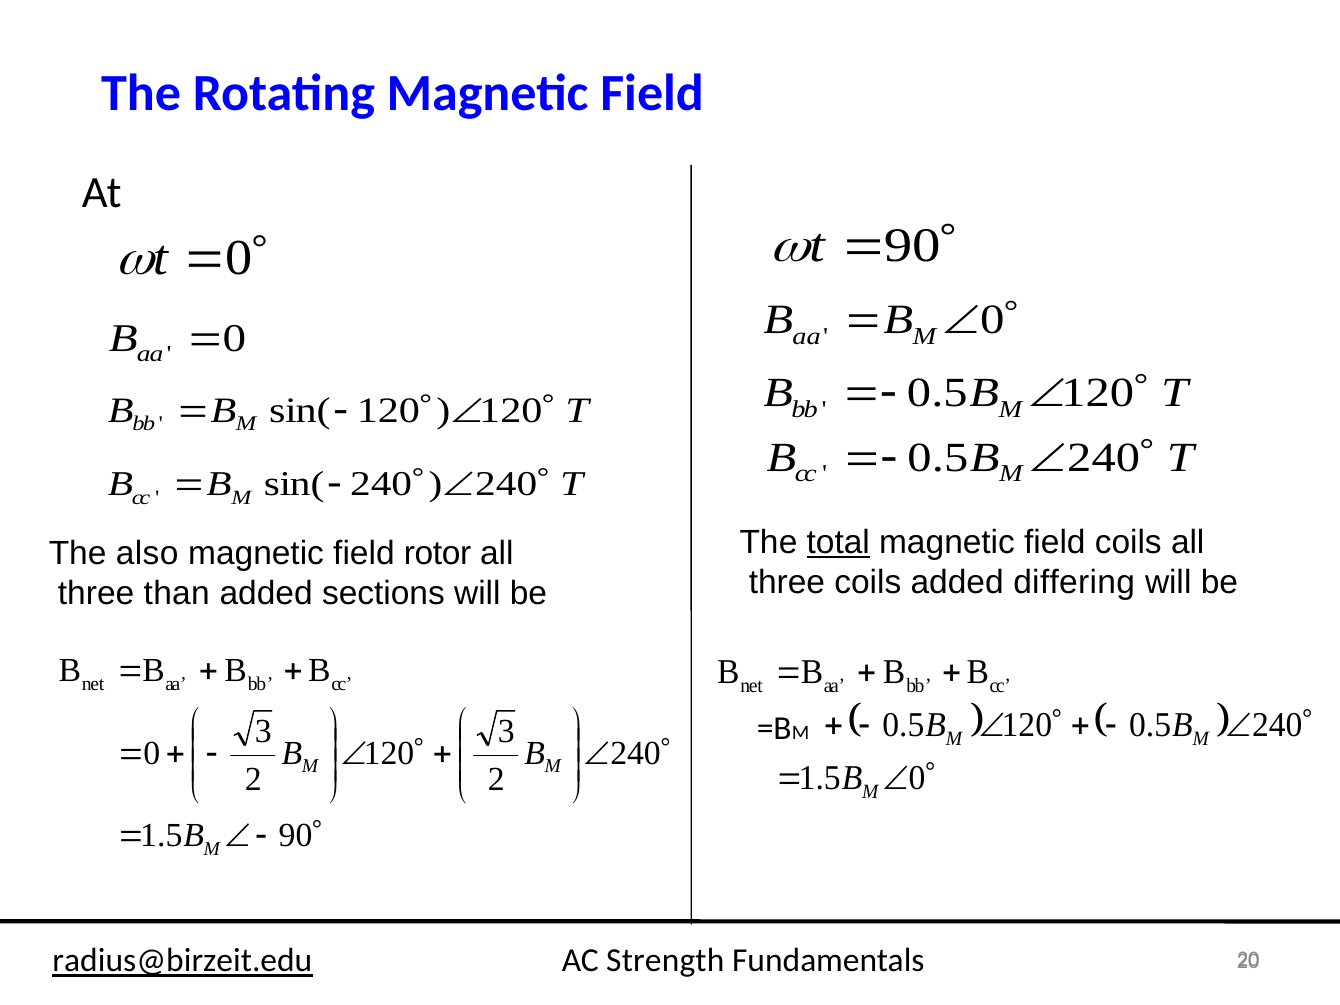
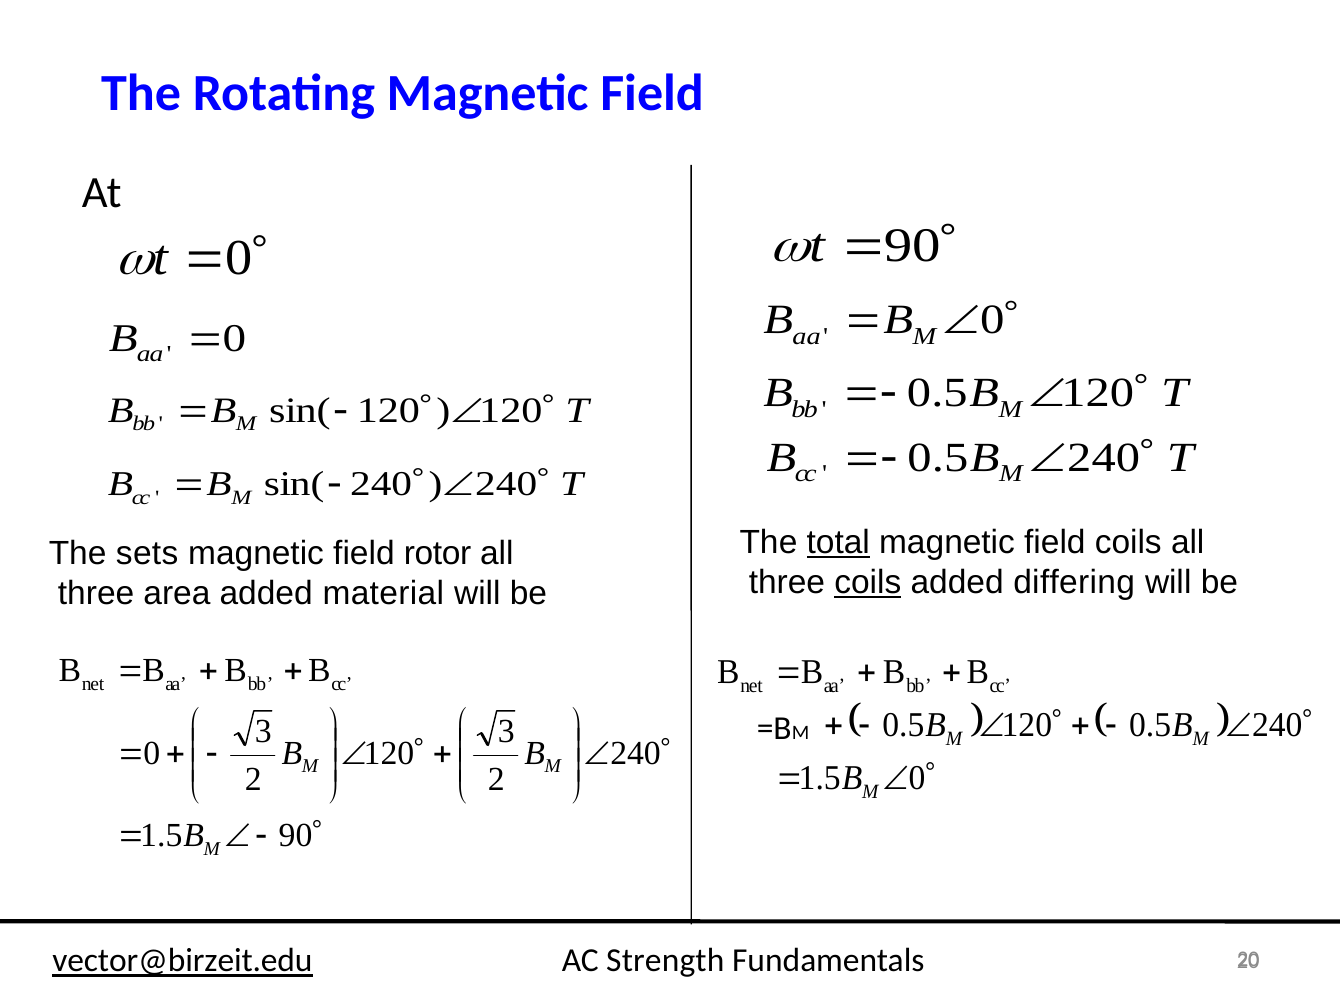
also: also -> sets (147, 553)
coils underline: none -> present (868, 582)
than: than -> area (177, 593)
sections: sections -> material (383, 593)
radius@birzeit.edu: radius@birzeit.edu -> vector@birzeit.edu (182, 961)
